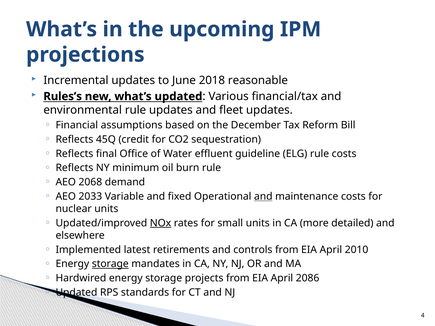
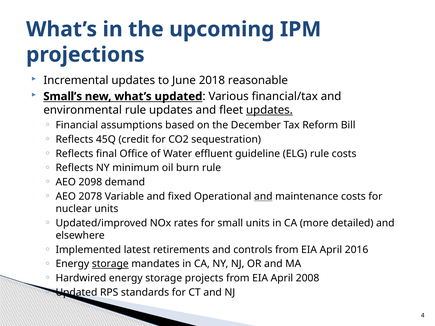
Rules’s: Rules’s -> Small’s (63, 96)
updates underline: none -> present (269, 110)
2068: 2068 -> 2098 (90, 182)
2033: 2033 -> 2078 (90, 197)
NOx underline: present -> none (161, 223)
2010: 2010 -> 2016 (357, 250)
2086: 2086 -> 2008 (308, 278)
